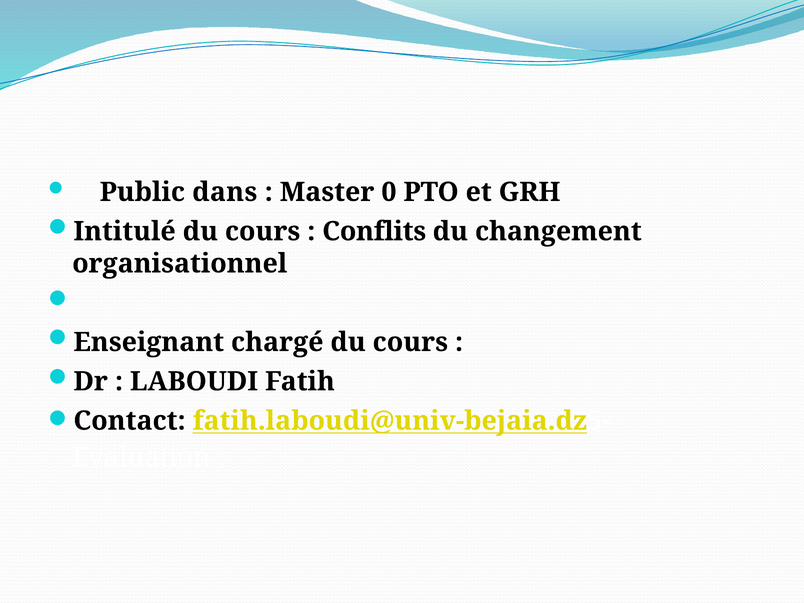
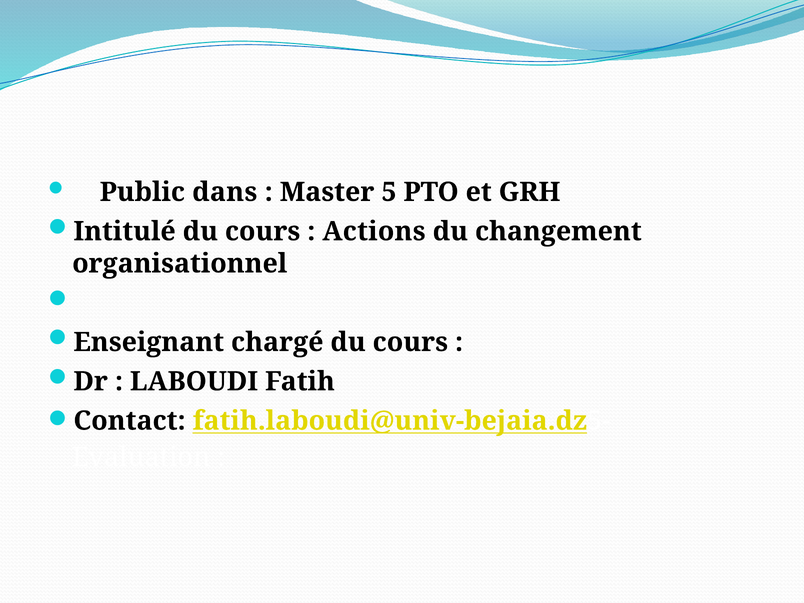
0: 0 -> 5 (389, 192)
Conflits: Conflits -> Actions (374, 231)
